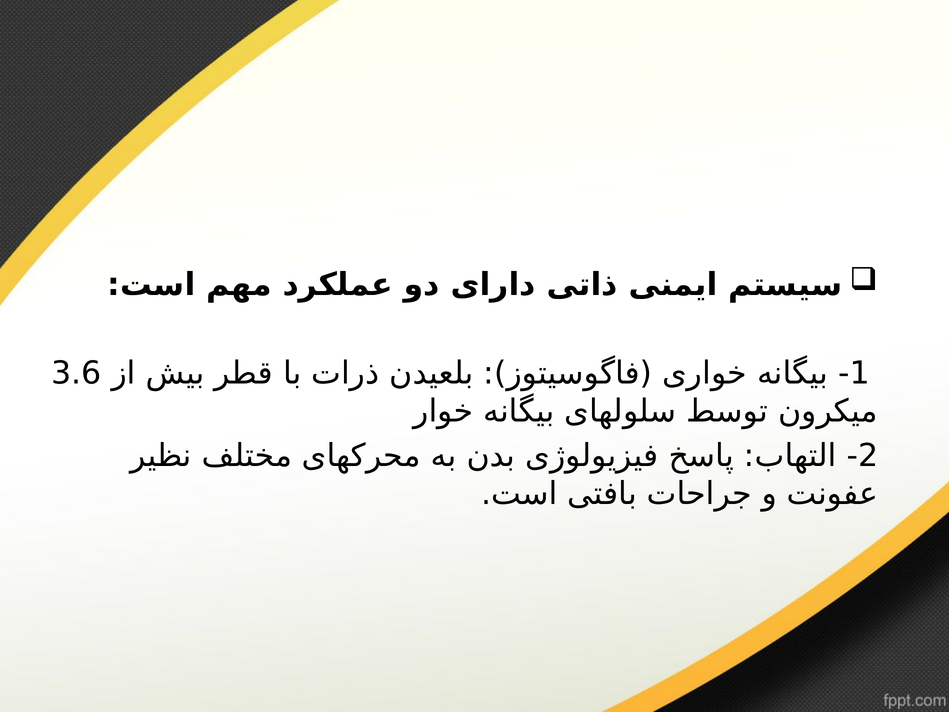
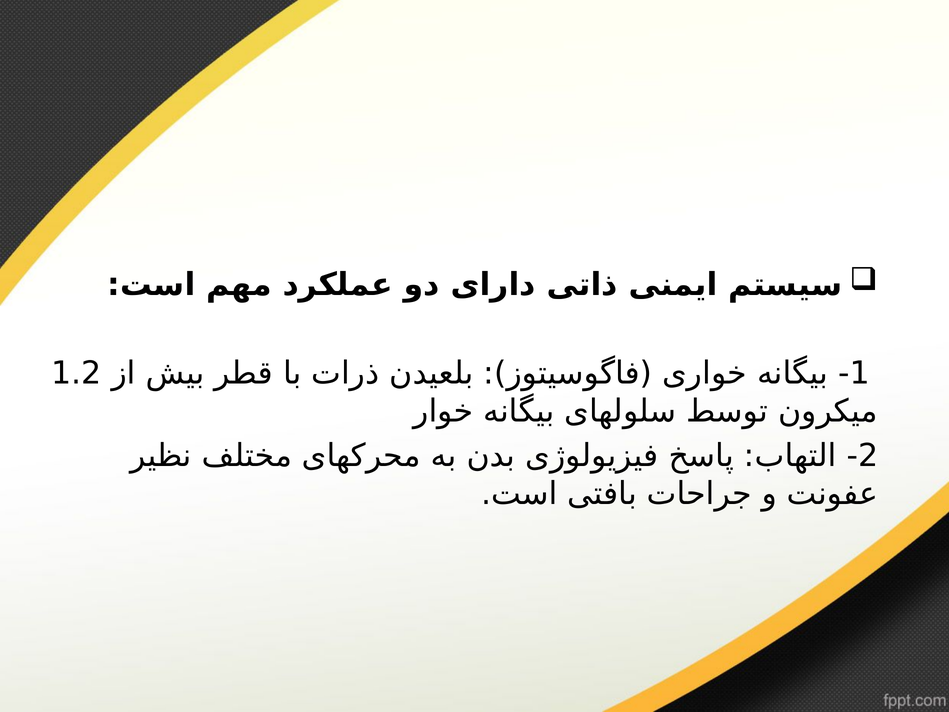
3.6: 3.6 -> 1.2 (76, 373)
